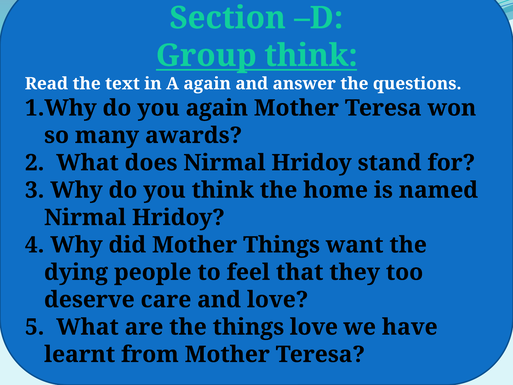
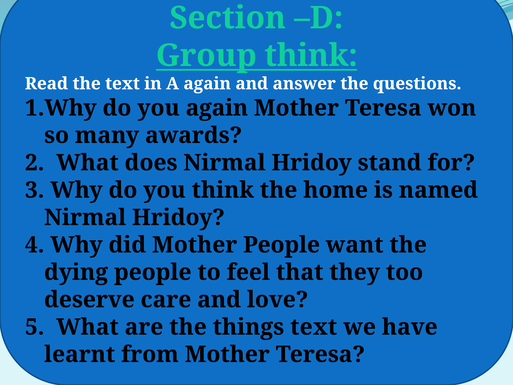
Mother Things: Things -> People (282, 245)
things love: love -> text (314, 327)
